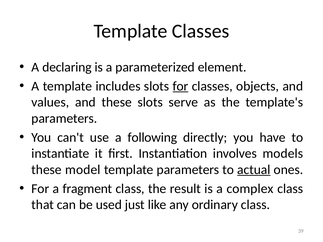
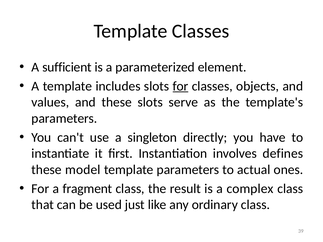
declaring: declaring -> sufficient (67, 67)
following: following -> singleton (152, 138)
models: models -> defines (283, 154)
actual underline: present -> none (254, 170)
